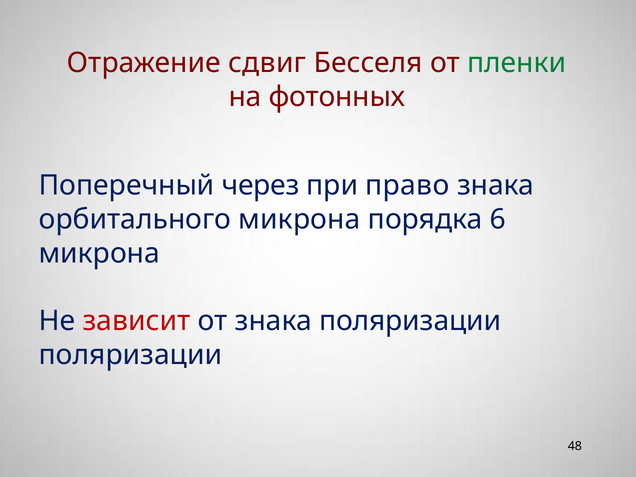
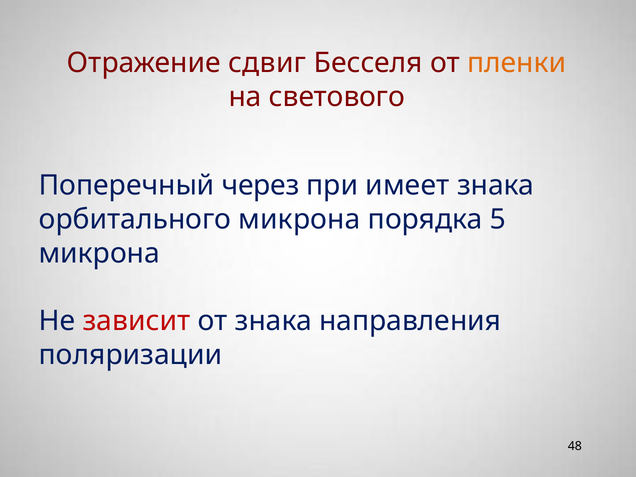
пленки colour: green -> orange (517, 63)
фотонных: фотонных -> светового (337, 97)
право: право -> имеет (407, 185)
6: 6 -> 5 (498, 219)
знака поляризации: поляризации -> направления (410, 321)
